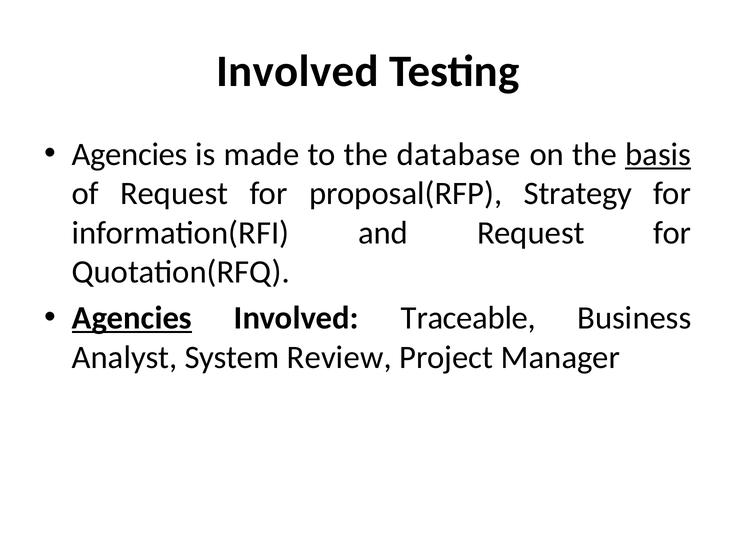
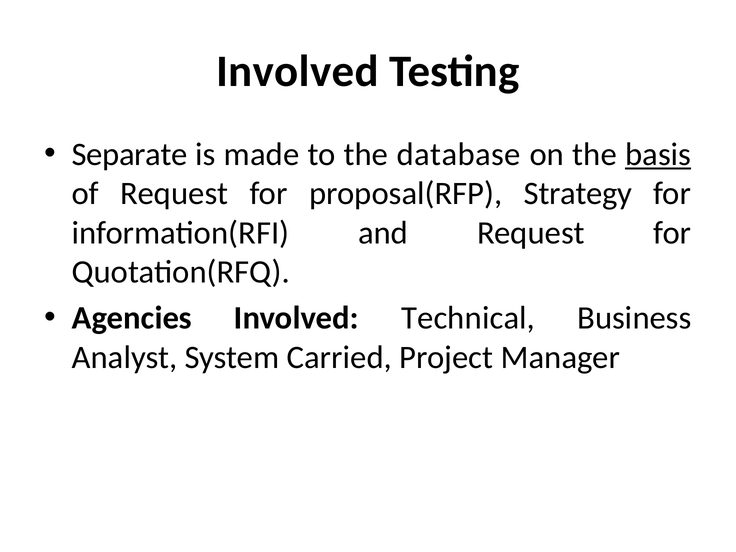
Agencies: Agencies -> Separate (130, 154)
Agencies underline: present -> none (132, 318)
Traceable: Traceable -> Technical (468, 318)
Review: Review -> Carried (339, 357)
